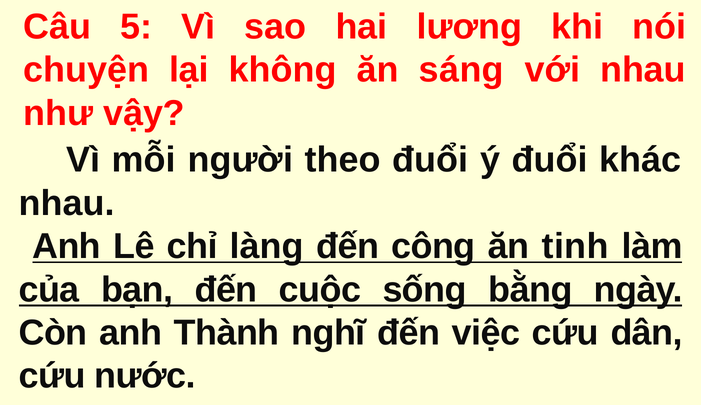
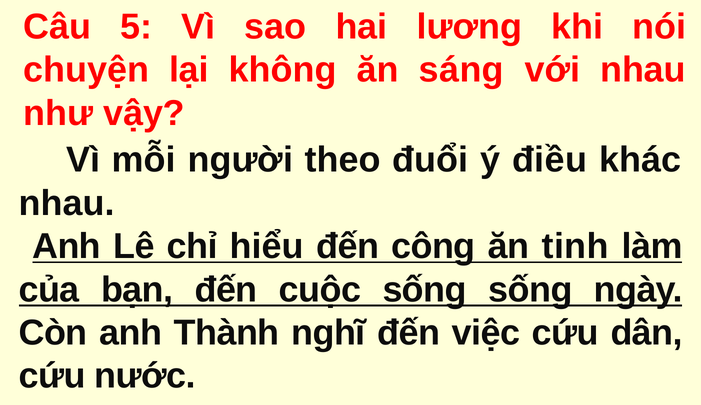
ý đuổi: đuổi -> điều (550, 160)
làng: làng -> hiểu (267, 246)
sống bằng: bằng -> sống (530, 289)
